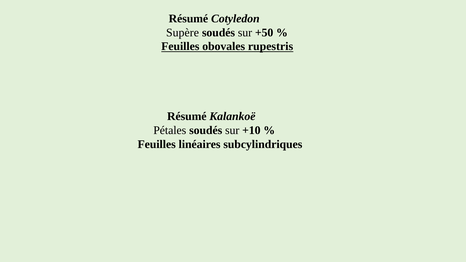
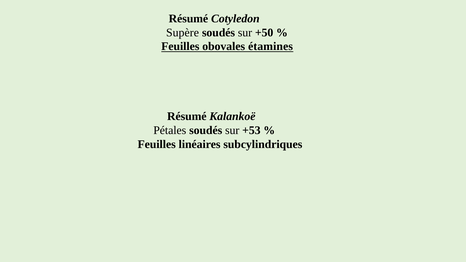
rupestris: rupestris -> étamines (270, 46)
+10: +10 -> +53 (251, 130)
